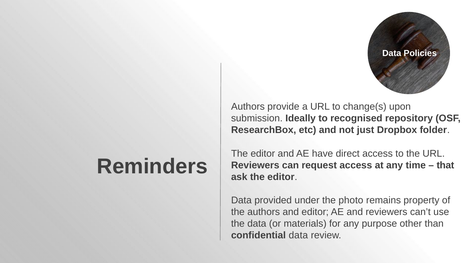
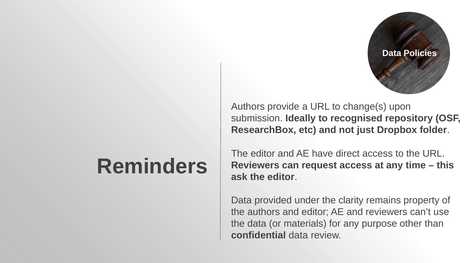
that: that -> this (445, 165)
photo: photo -> clarity (351, 200)
